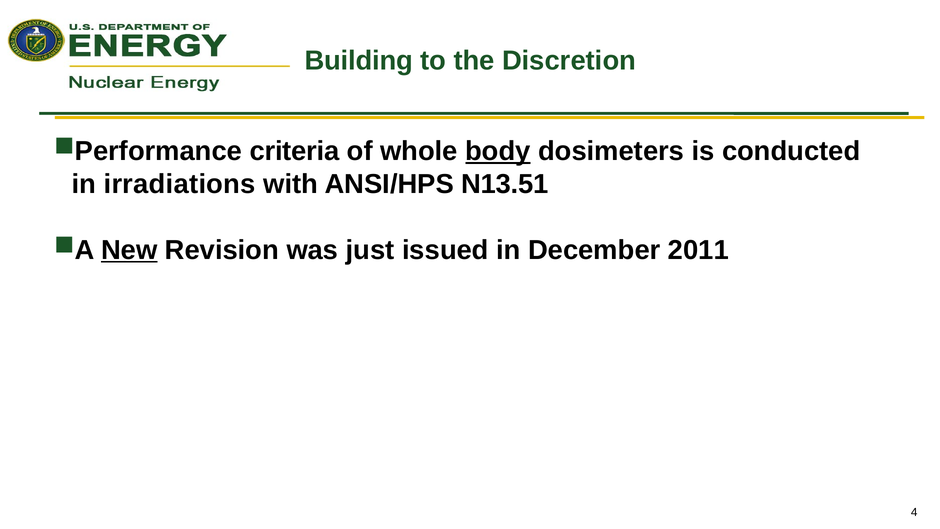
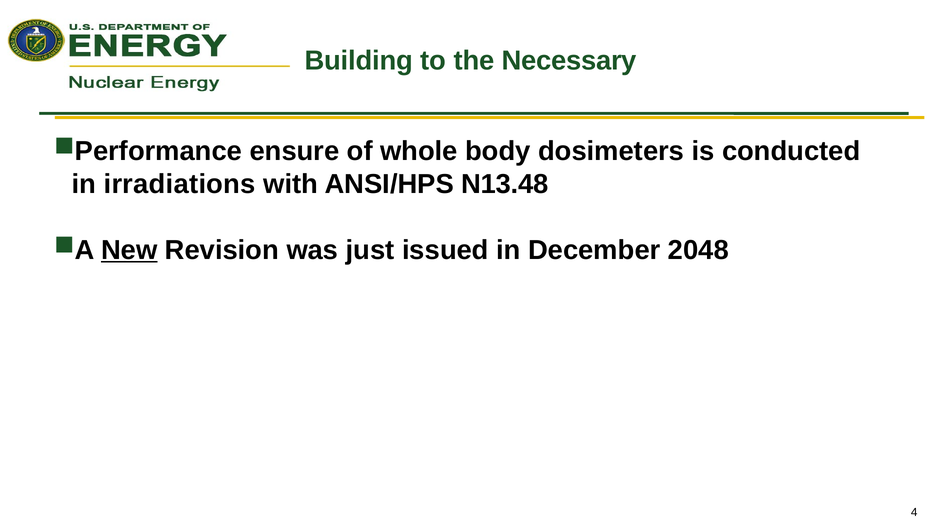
Discretion: Discretion -> Necessary (569, 61)
criteria: criteria -> ensure (294, 151)
body underline: present -> none (498, 151)
N13.51: N13.51 -> N13.48 (505, 184)
2011: 2011 -> 2048 (698, 250)
